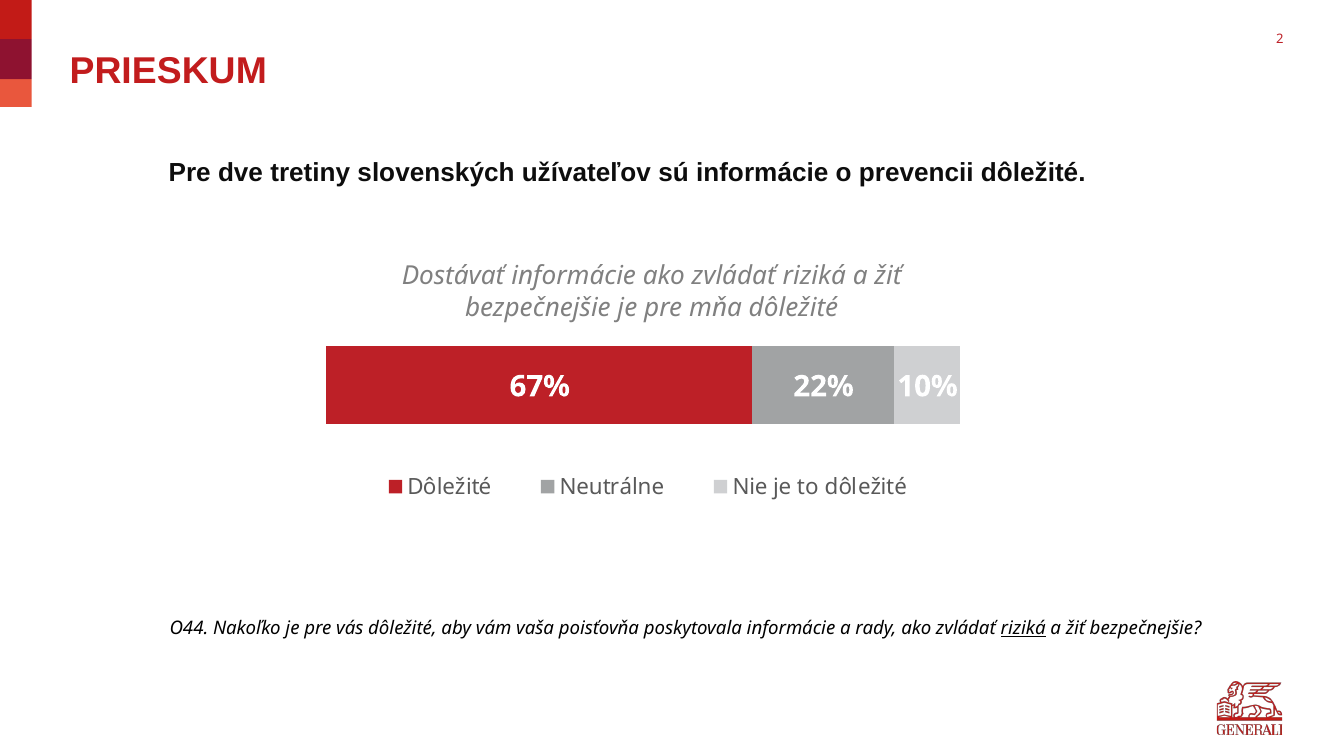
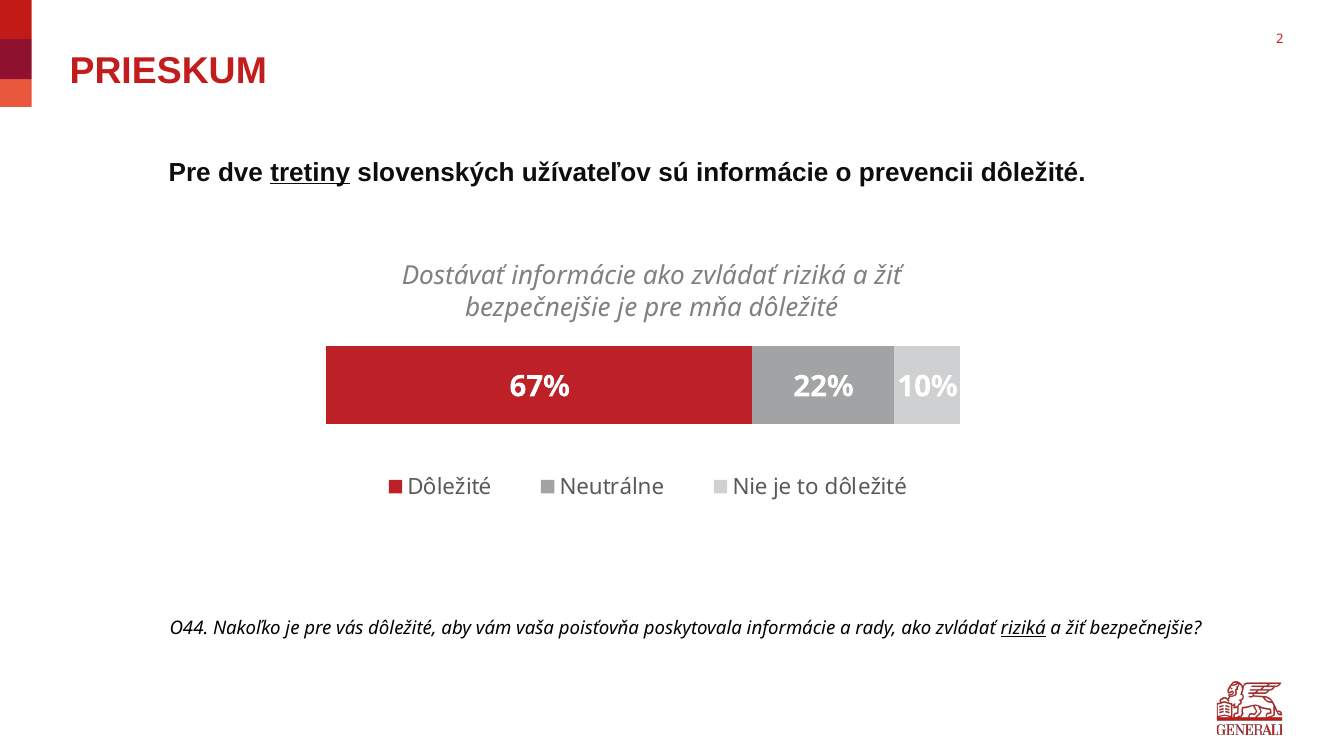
tretiny underline: none -> present (310, 173)
